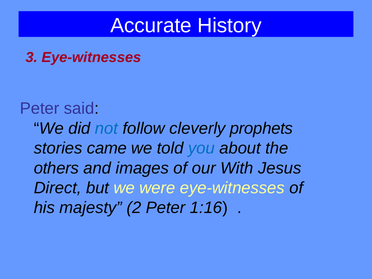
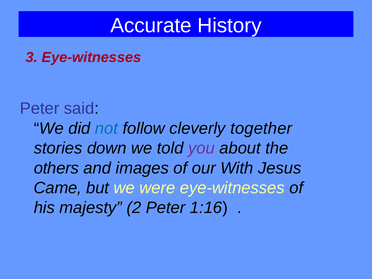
prophets: prophets -> together (261, 128)
came: came -> down (107, 148)
you colour: blue -> purple (201, 148)
Direct: Direct -> Came (58, 188)
